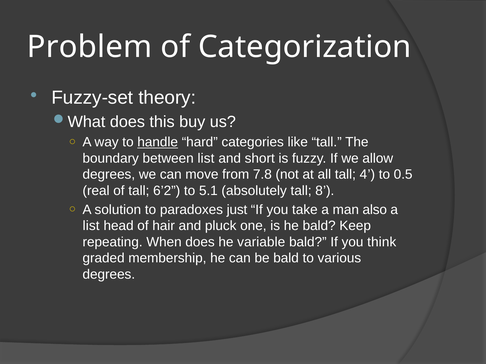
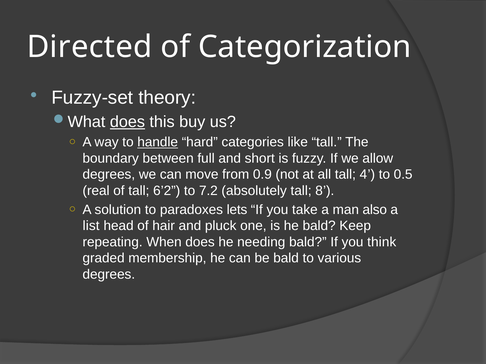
Problem: Problem -> Directed (90, 47)
does underline: none -> present (127, 122)
between list: list -> full (206, 159)
7.8: 7.8 -> 0.9 (262, 175)
5.1: 5.1 -> 7.2 (208, 191)
just: just -> lets (237, 210)
variable: variable -> needing (261, 242)
